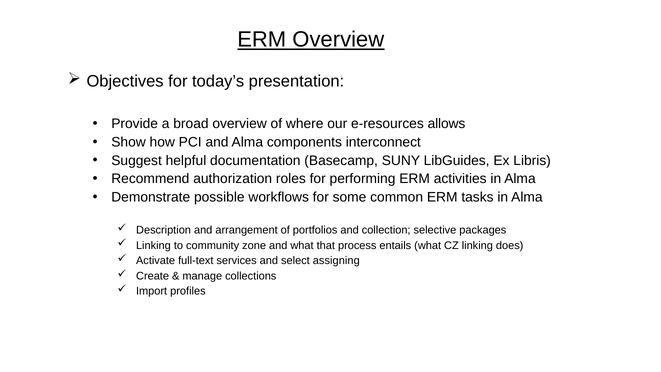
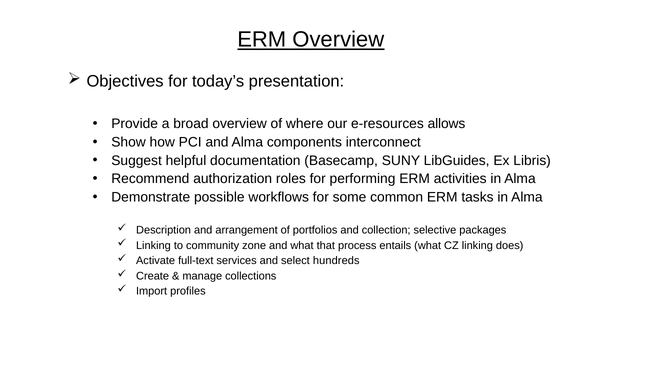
assigning: assigning -> hundreds (336, 261)
